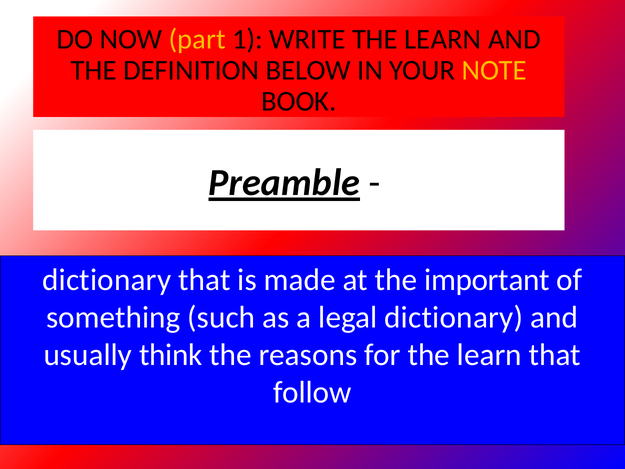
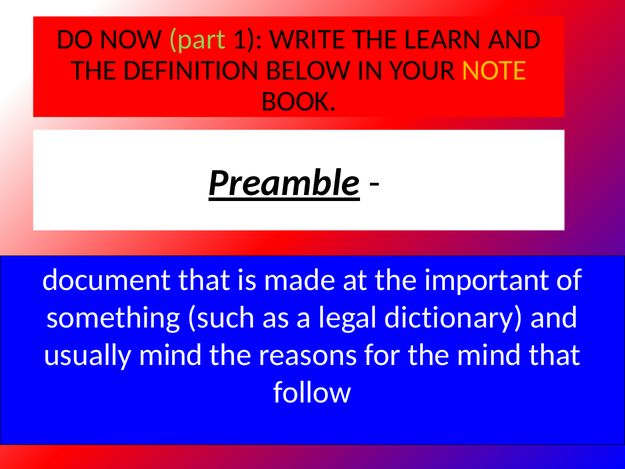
part colour: yellow -> light green (197, 39)
dictionary: dictionary -> document (107, 280)
usually think: think -> mind (171, 355)
for the learn: learn -> mind (489, 355)
